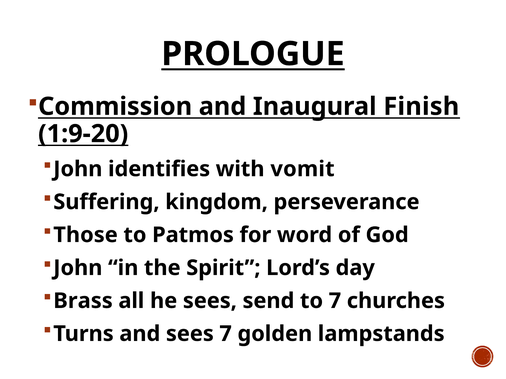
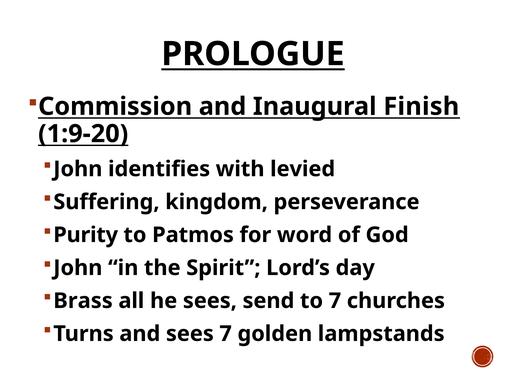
vomit: vomit -> levied (303, 169)
Those: Those -> Purity (86, 235)
